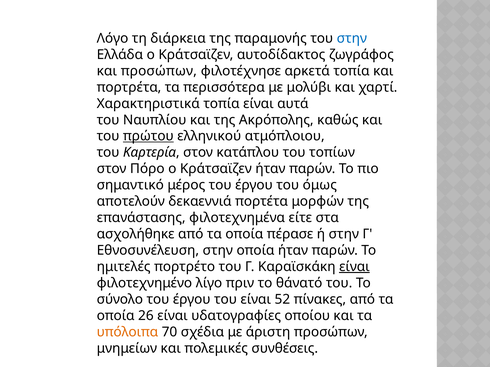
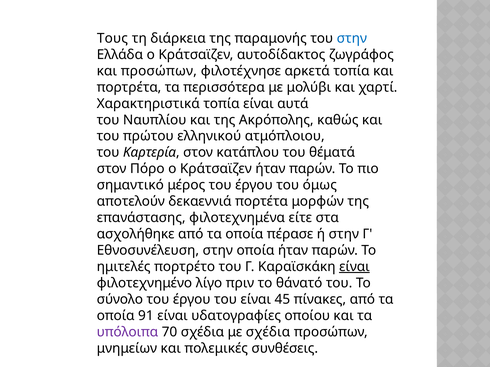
Λόγο: Λόγο -> Τους (112, 38)
πρώτου underline: present -> none (148, 136)
τοπίων: τοπίων -> θέματά (332, 153)
52: 52 -> 45 (282, 300)
26: 26 -> 91 (146, 316)
υπόλοιπα colour: orange -> purple (127, 332)
με άριστη: άριστη -> σχέδια (268, 332)
